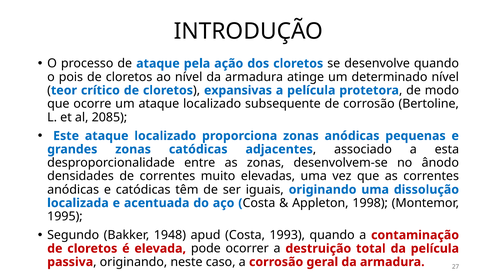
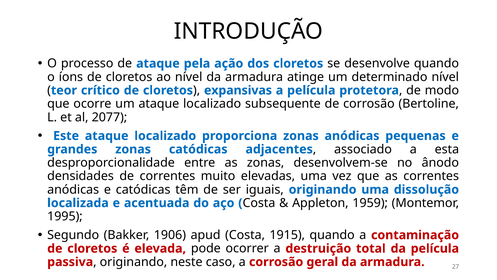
pois: pois -> íons (71, 77)
2085: 2085 -> 2077 (109, 117)
1998: 1998 -> 1959 (370, 203)
1948: 1948 -> 1906 (170, 235)
1993: 1993 -> 1915 (287, 235)
